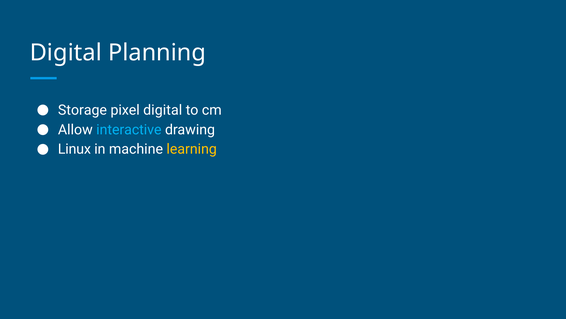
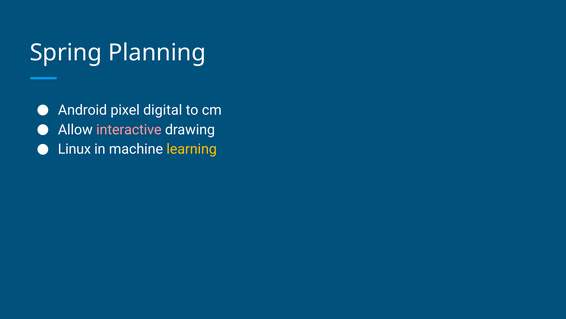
Digital: Digital -> Spring (66, 53)
Storage: Storage -> Android (83, 110)
interactive colour: light blue -> pink (129, 129)
